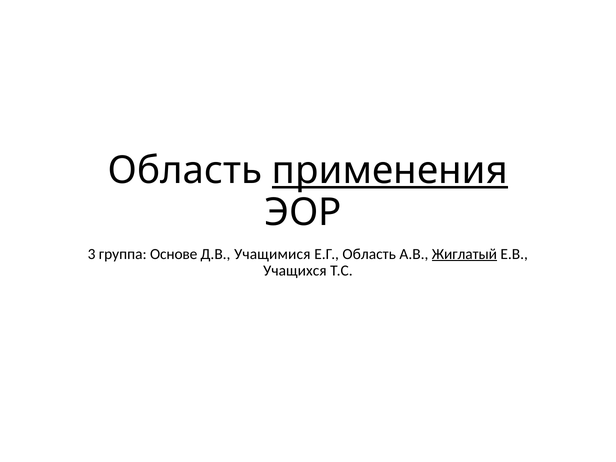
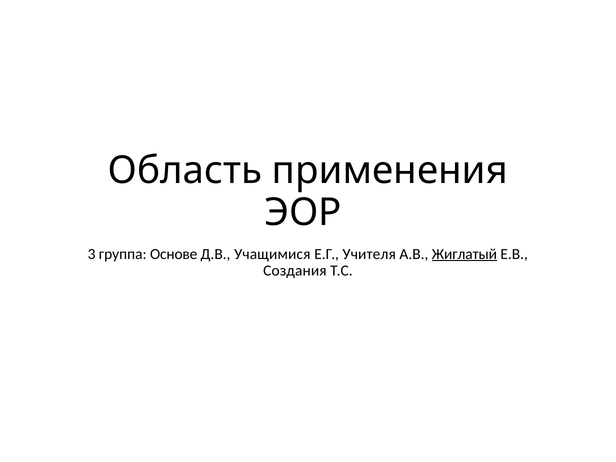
применения underline: present -> none (390, 171)
Е.Г Область: Область -> Учителя (369, 254)
Учащихся: Учащихся -> Создания (295, 271)
